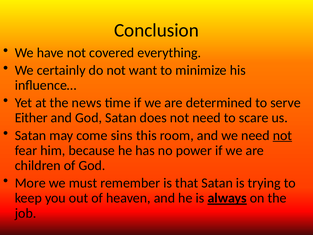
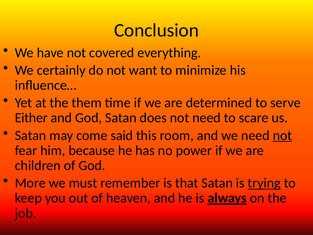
news: news -> them (87, 103)
sins: sins -> said (122, 135)
trying underline: none -> present (264, 183)
